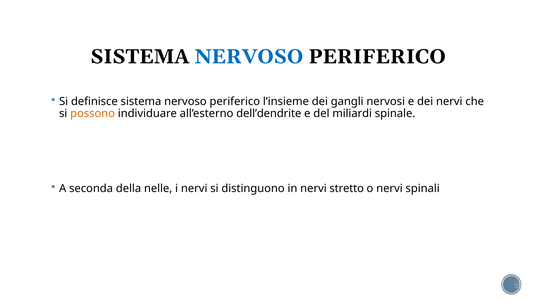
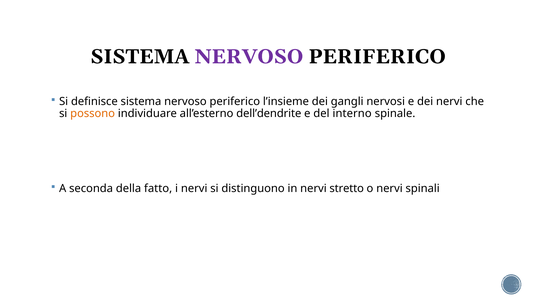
NERVOSO colour: blue -> purple (249, 57)
miliardi: miliardi -> interno (352, 113)
nelle: nelle -> fatto (158, 188)
